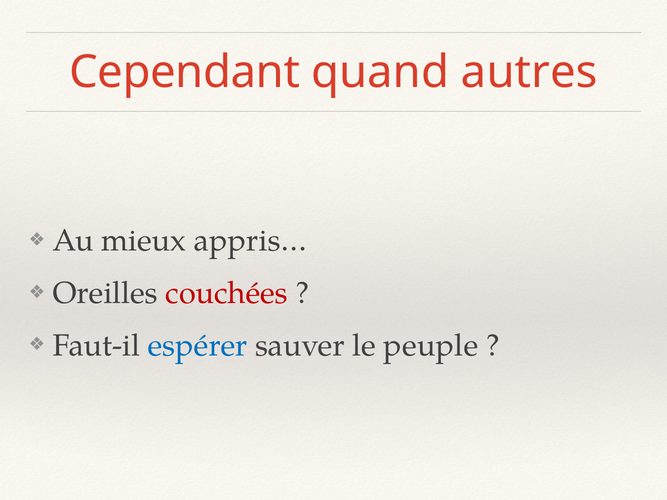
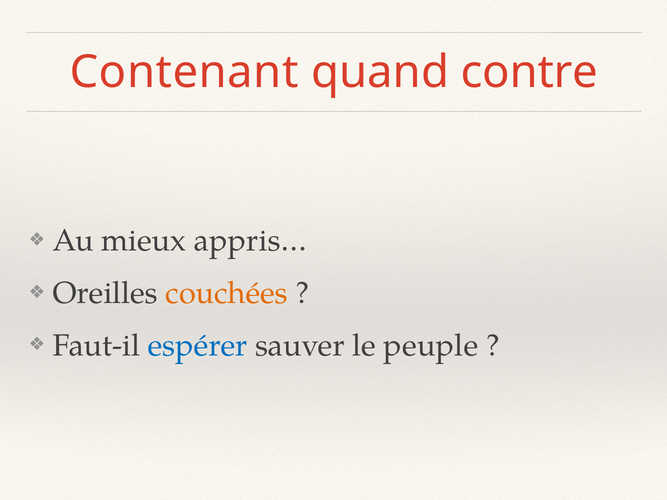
Cependant: Cependant -> Contenant (184, 72)
autres: autres -> contre (529, 72)
couchées colour: red -> orange (227, 293)
